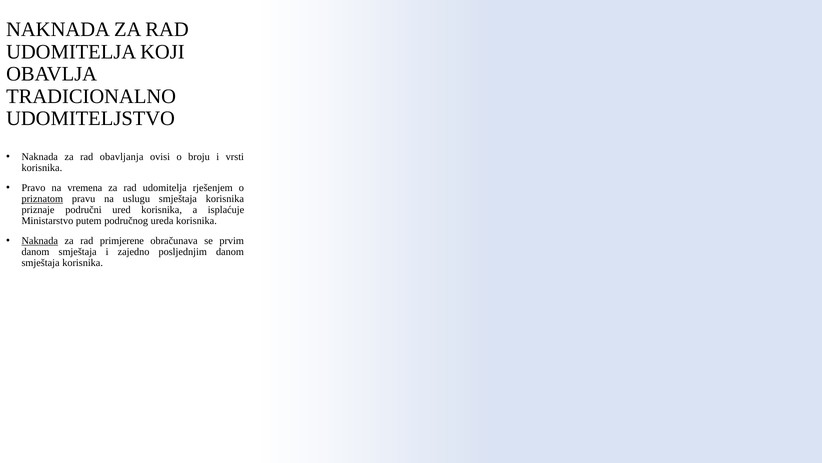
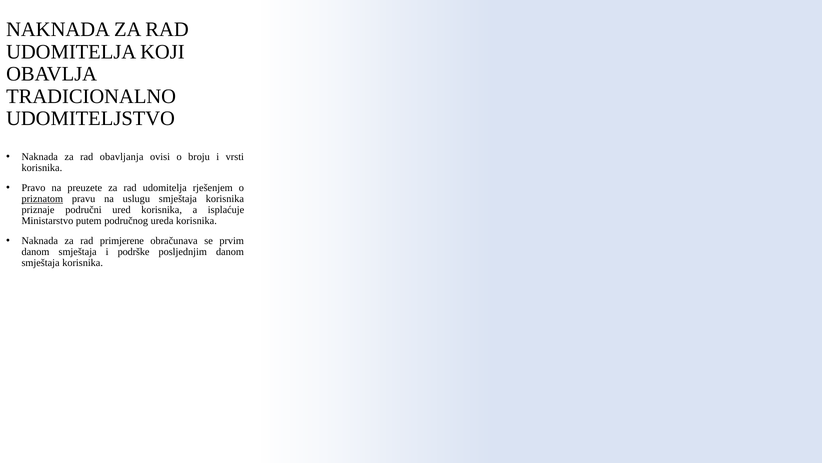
vremena: vremena -> preuzete (85, 188)
Naknada underline: present -> none (40, 240)
zajedno: zajedno -> podrške (134, 252)
